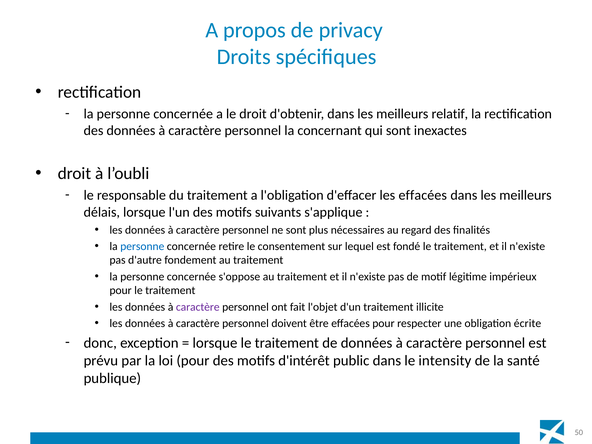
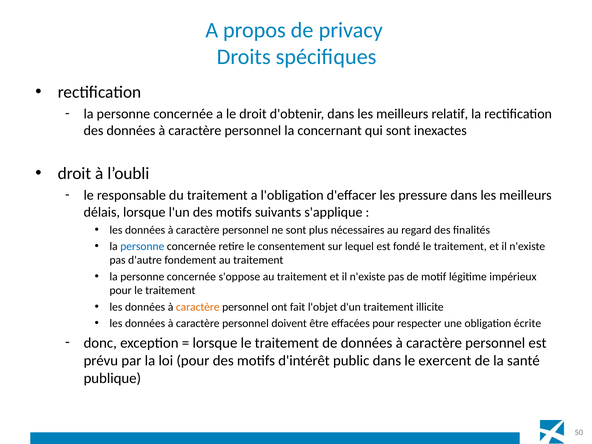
les effacées: effacées -> pressure (423, 195)
caractère colour: purple -> orange (198, 307)
intensity: intensity -> exercent (445, 361)
